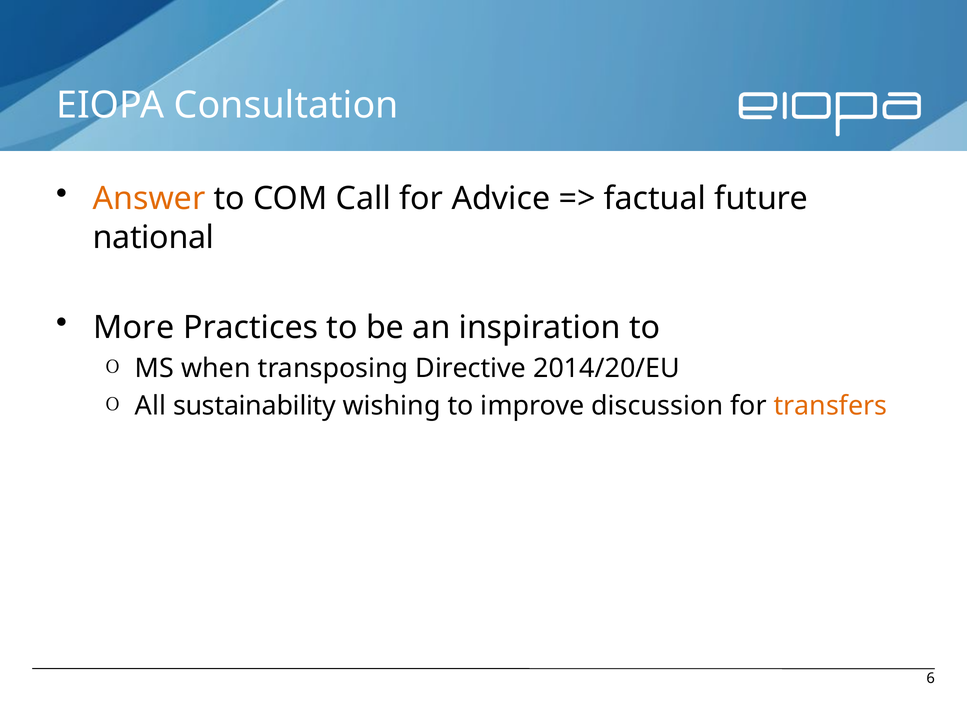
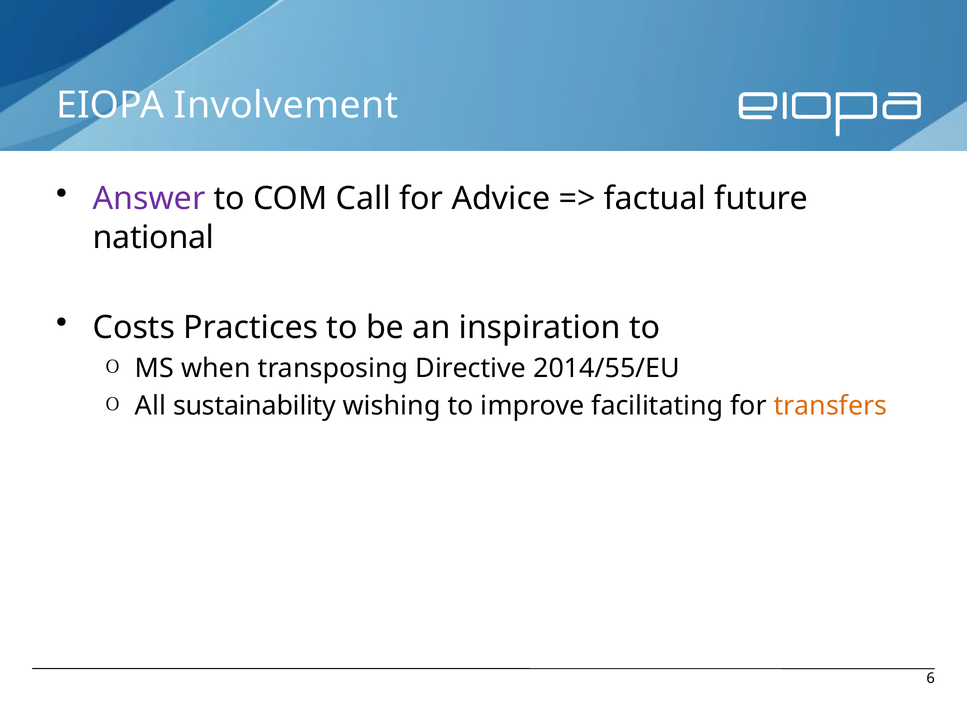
Consultation: Consultation -> Involvement (286, 105)
Answer colour: orange -> purple (149, 199)
More: More -> Costs (134, 328)
2014/20/EU: 2014/20/EU -> 2014/55/EU (607, 368)
discussion: discussion -> facilitating (657, 406)
